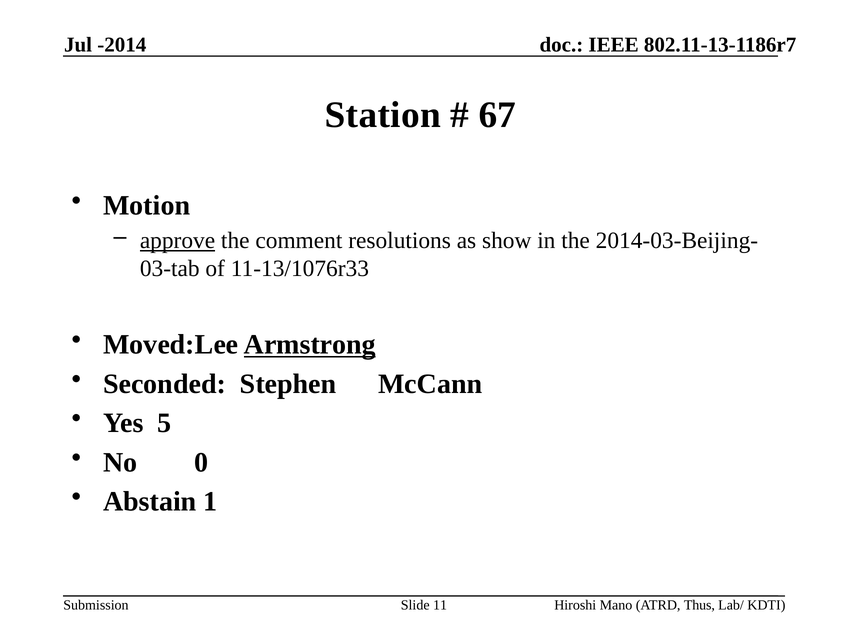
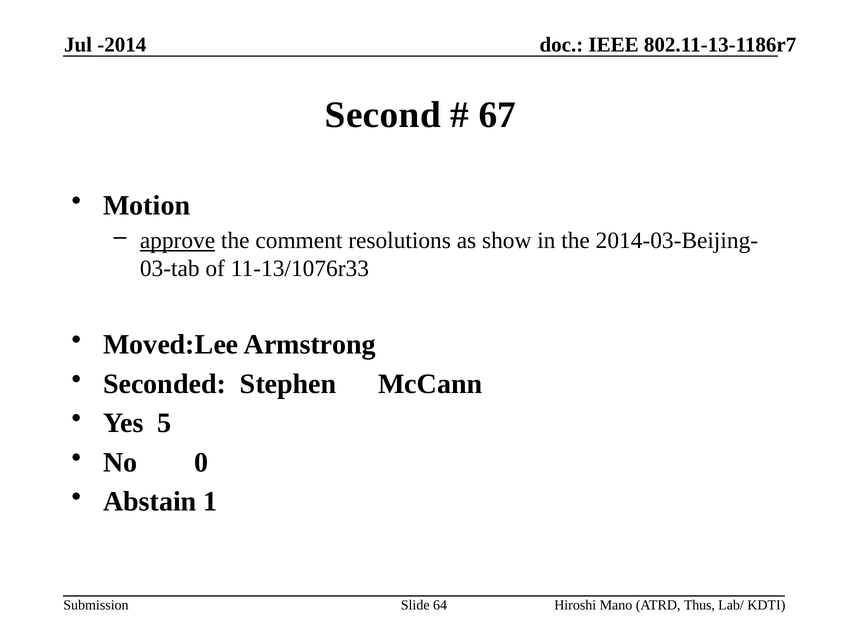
Station: Station -> Second (383, 115)
Armstrong underline: present -> none (310, 344)
11: 11 -> 64 (440, 605)
